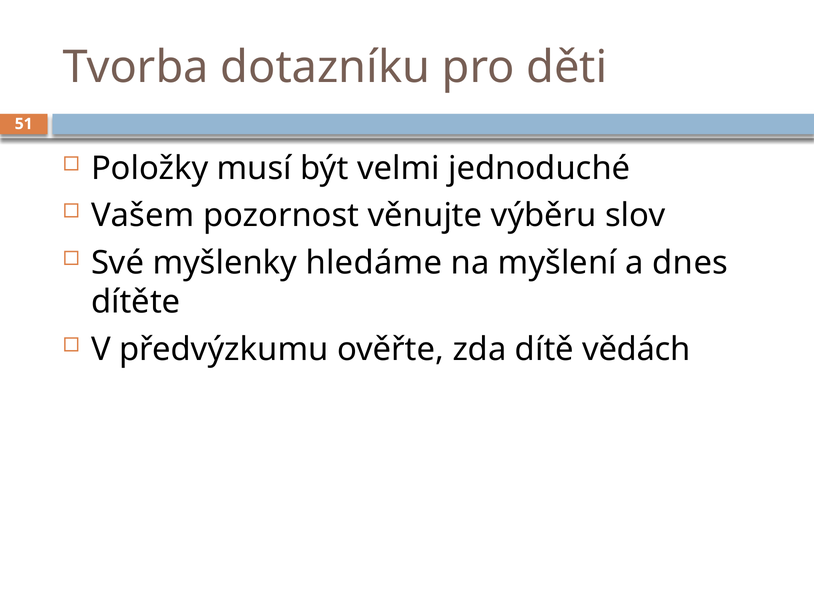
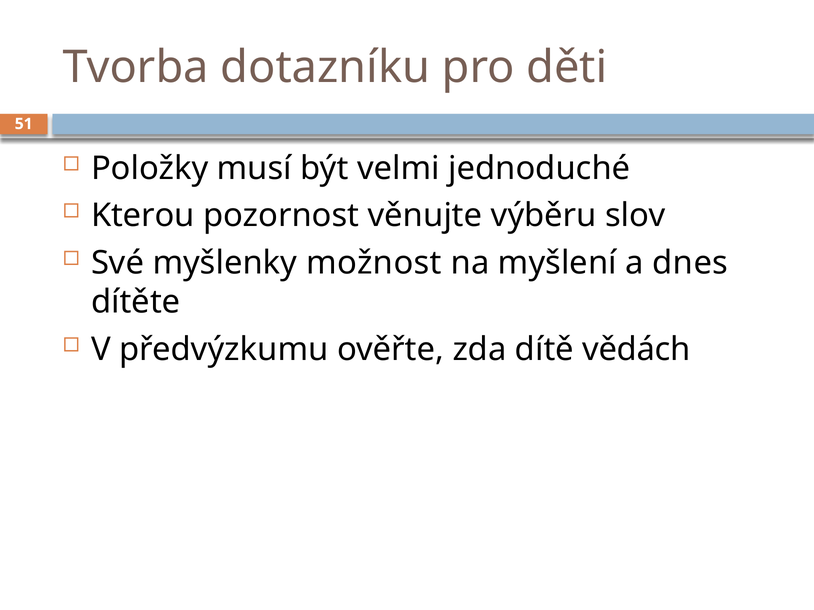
Vašem: Vašem -> Kterou (143, 216)
hledáme: hledáme -> možnost (374, 263)
